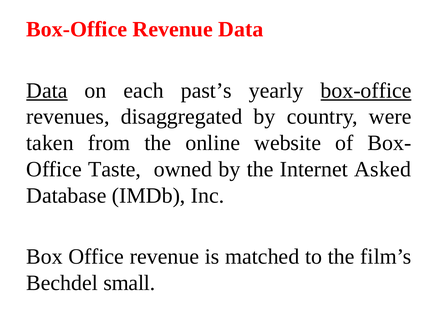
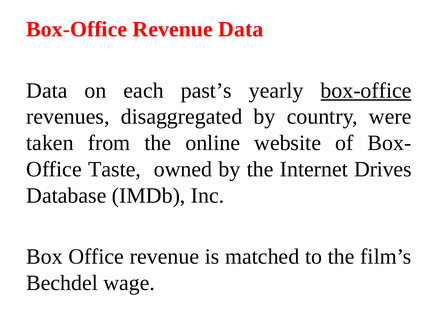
Data underline: present -> none (47, 91)
Asked: Asked -> Drives (383, 169)
small: small -> wage (129, 283)
